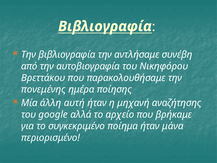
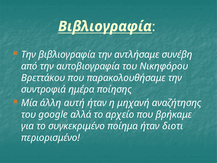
πονεμένης: πονεμένης -> συντροφιά (44, 89)
μάνα: μάνα -> διοτι (173, 126)
